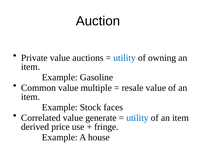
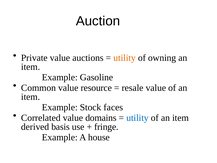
utility colour: blue -> orange (125, 58)
multiple: multiple -> resource (96, 88)
generate: generate -> domains (101, 118)
price: price -> basis (61, 127)
